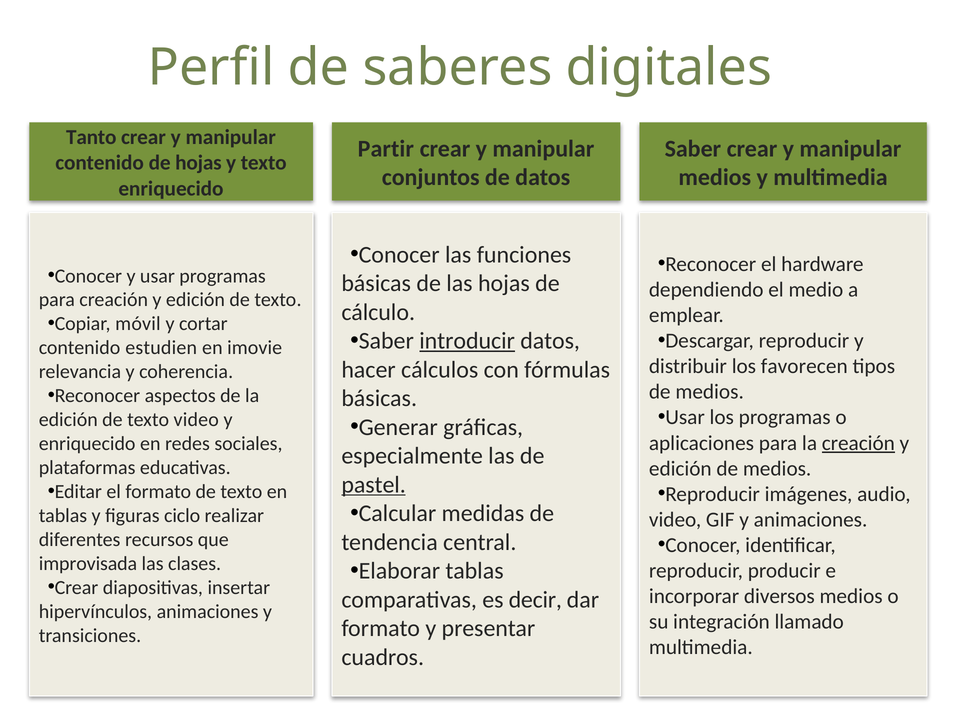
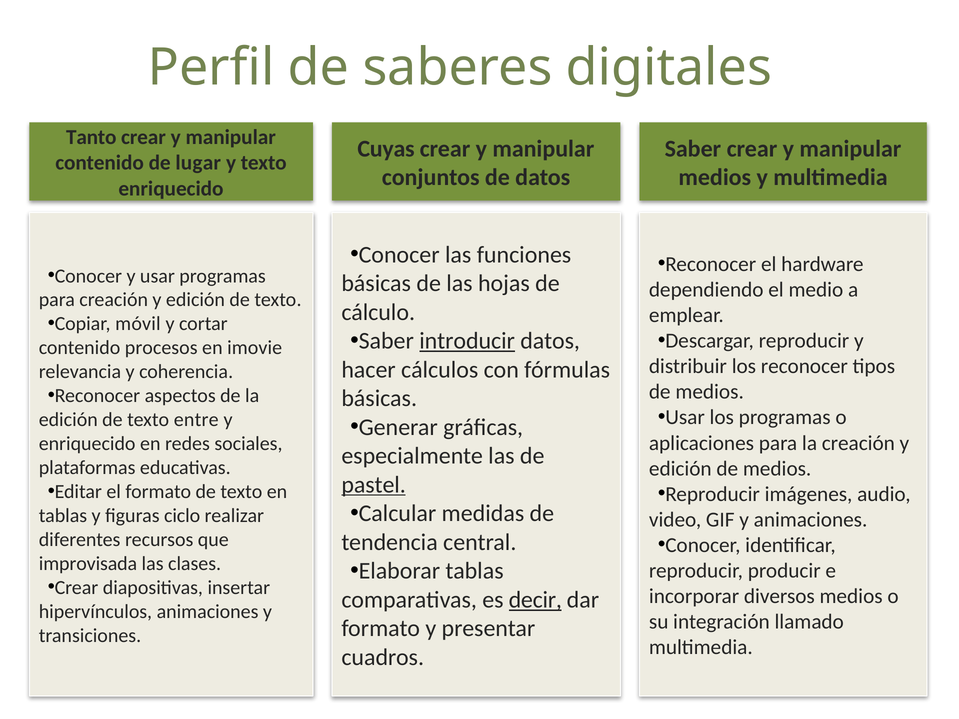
Partir: Partir -> Cuyas (386, 149)
de hojas: hojas -> lugar (198, 163)
estudien: estudien -> procesos (161, 348)
los favorecen: favorecen -> reconocer (804, 366)
texto video: video -> entre (196, 420)
creación underline: present -> none (858, 443)
decir underline: none -> present (535, 600)
